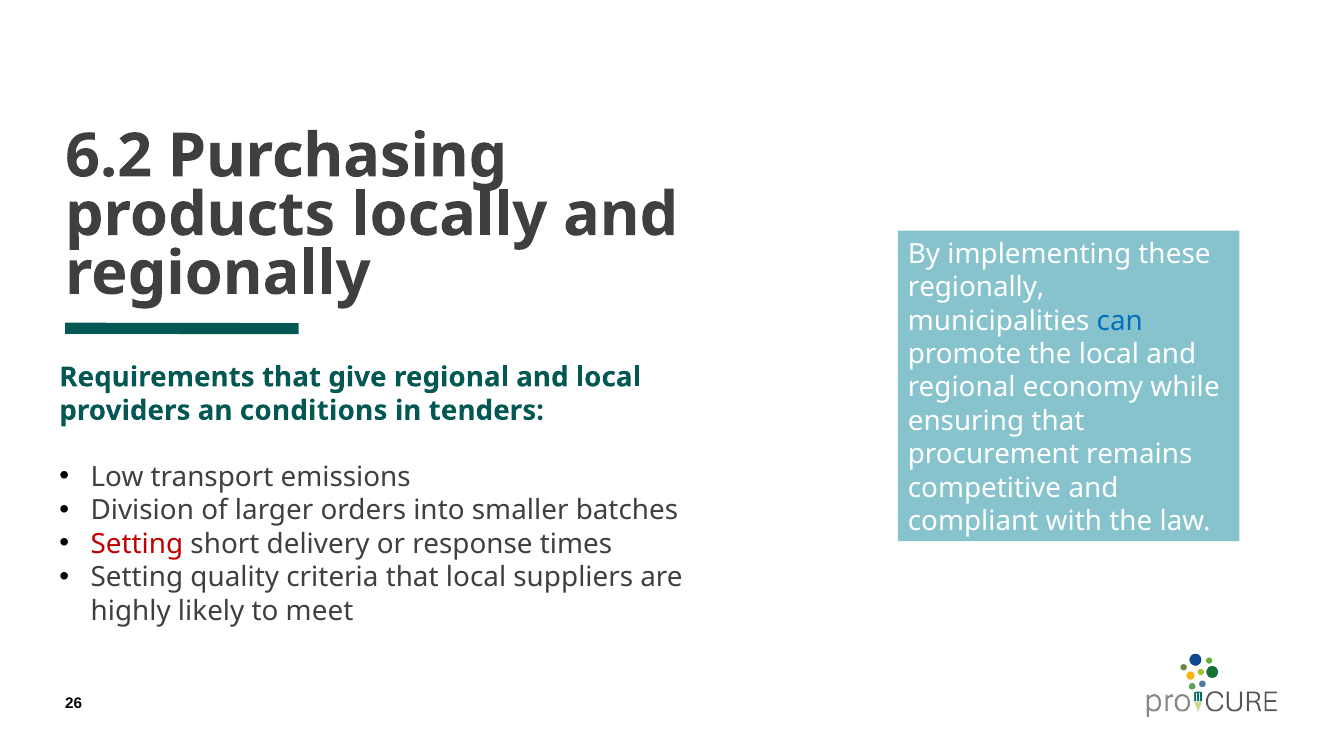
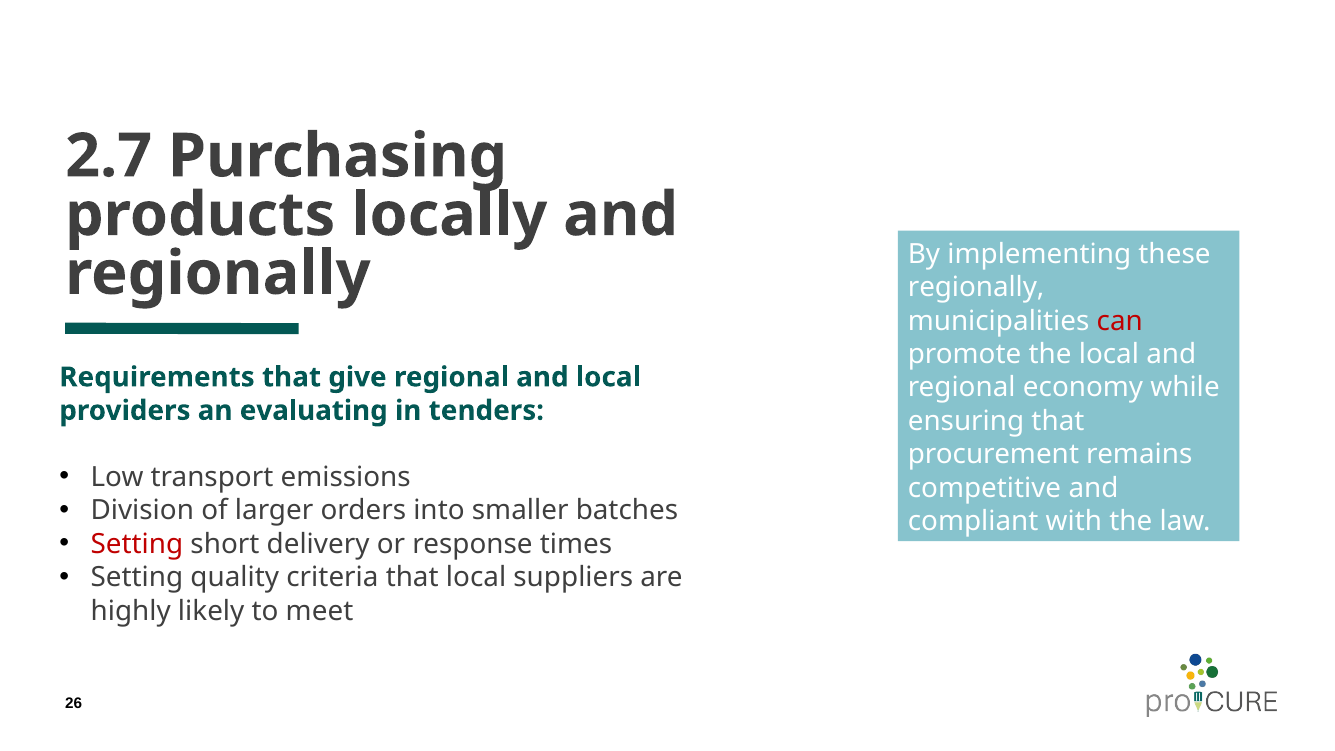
6.2: 6.2 -> 2.7 (109, 156)
can colour: blue -> red (1120, 321)
conditions: conditions -> evaluating (314, 411)
